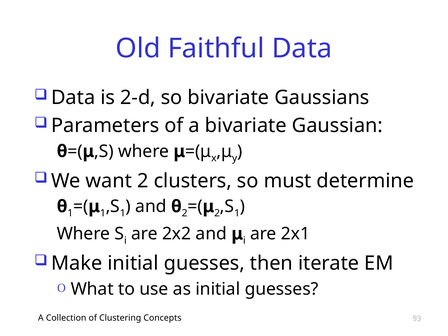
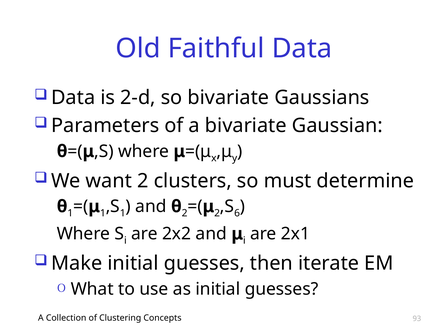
1: 1 -> 6 (237, 213)
